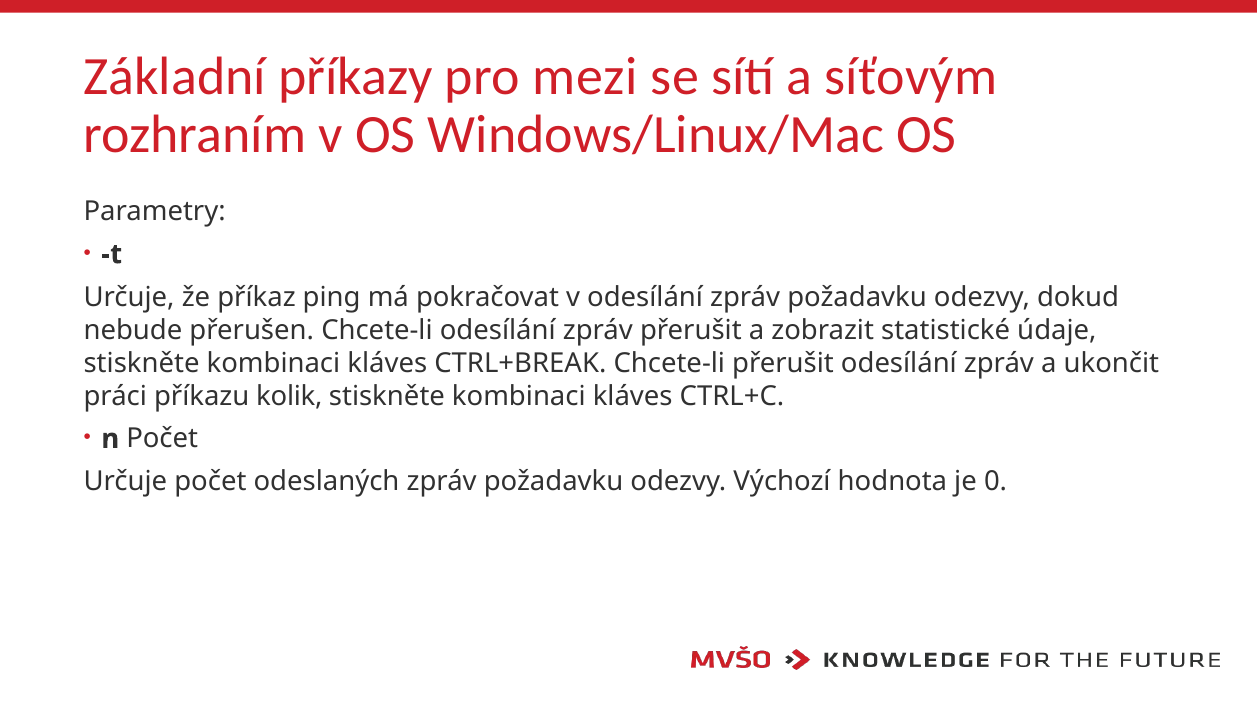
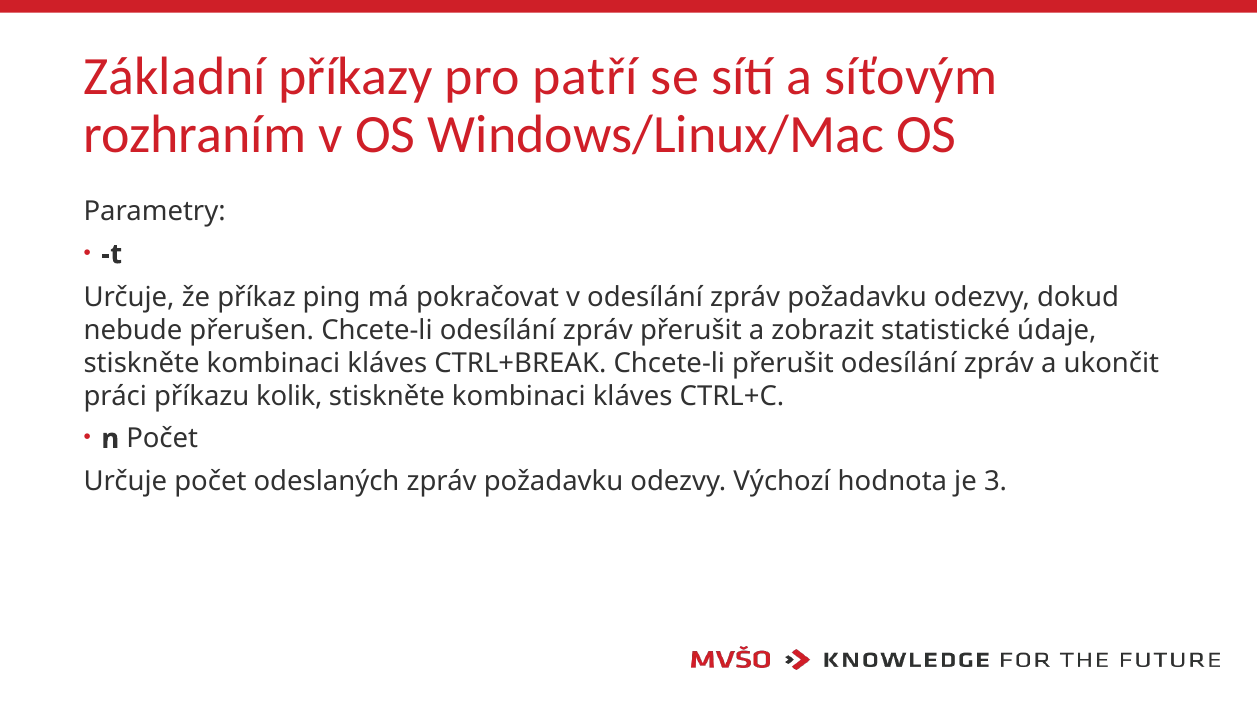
mezi: mezi -> patří (585, 76)
0: 0 -> 3 (996, 482)
